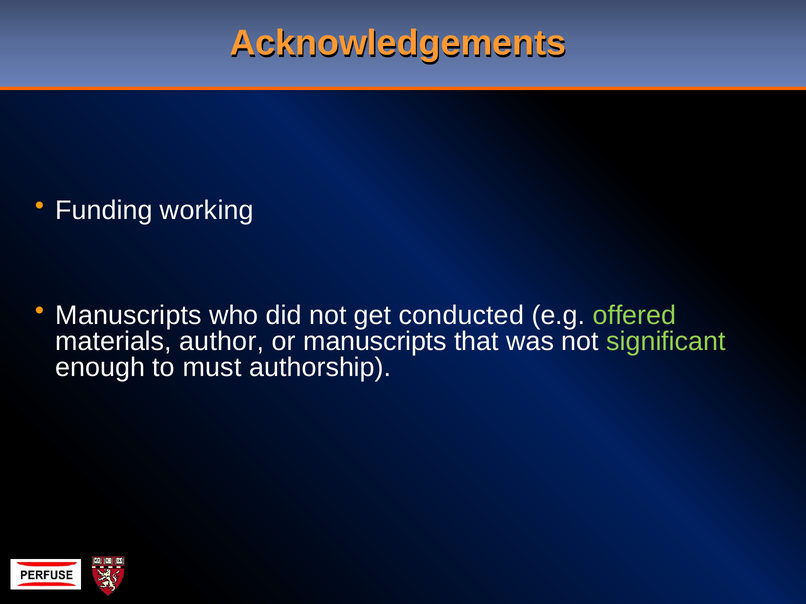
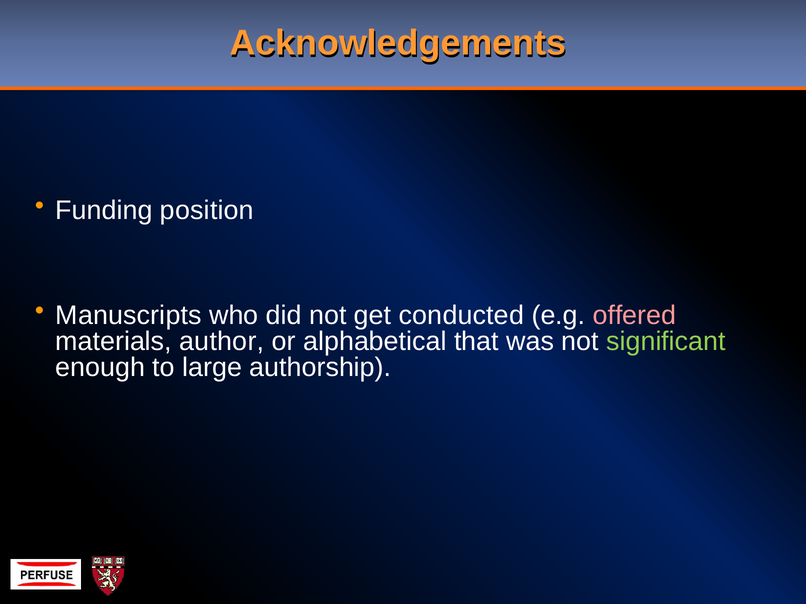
working: working -> position (207, 211)
offered colour: light green -> pink (634, 316)
or manuscripts: manuscripts -> alphabetical (375, 342)
must: must -> large (212, 367)
